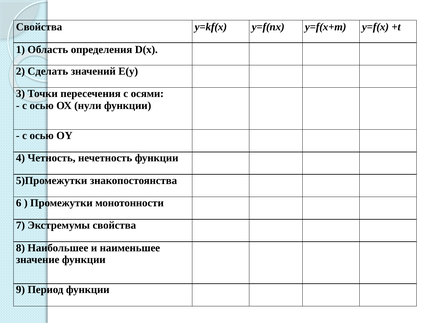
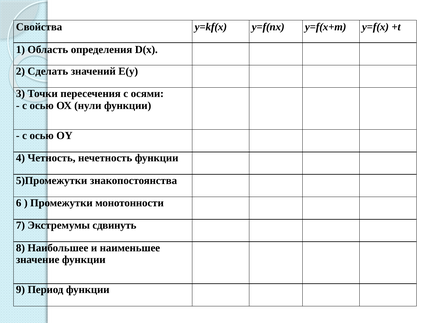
Экстремумы свойства: свойства -> сдвинуть (114, 225)
